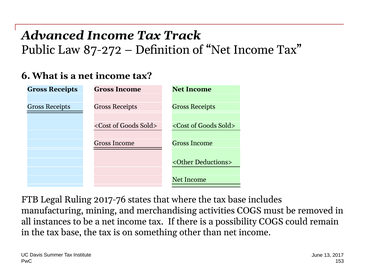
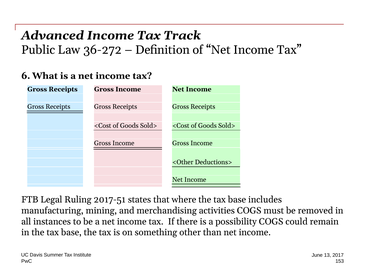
87-272: 87-272 -> 36-272 (103, 50)
2017-76: 2017-76 -> 2017-51 (110, 200)
